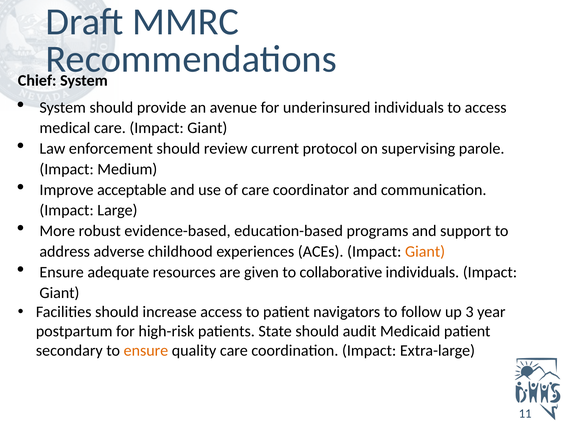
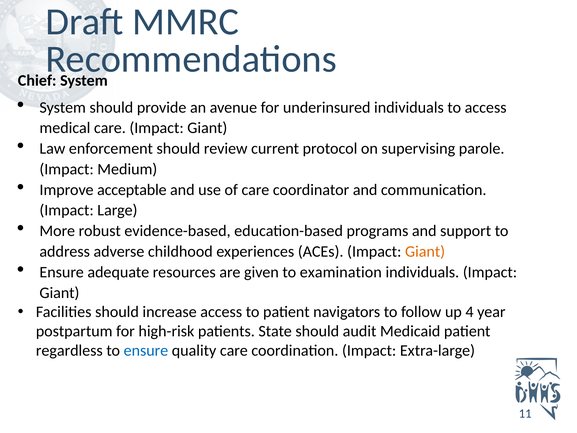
collaborative: collaborative -> examination (341, 272)
3: 3 -> 4 (470, 312)
secondary: secondary -> regardless (69, 350)
ensure colour: orange -> blue (146, 350)
